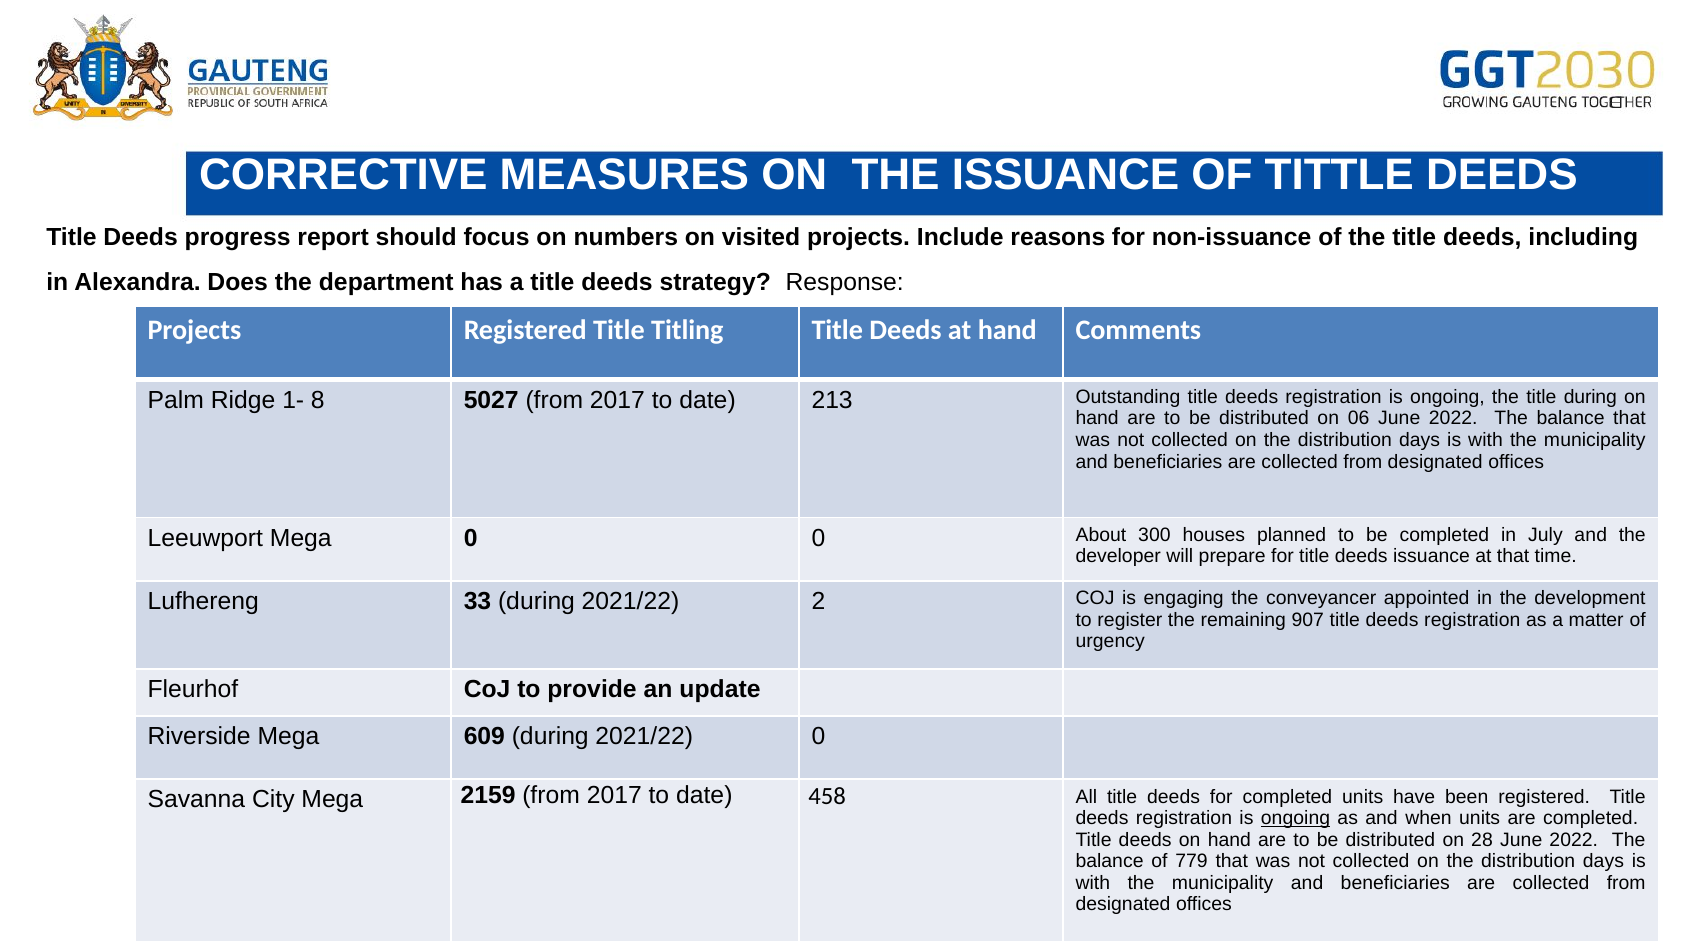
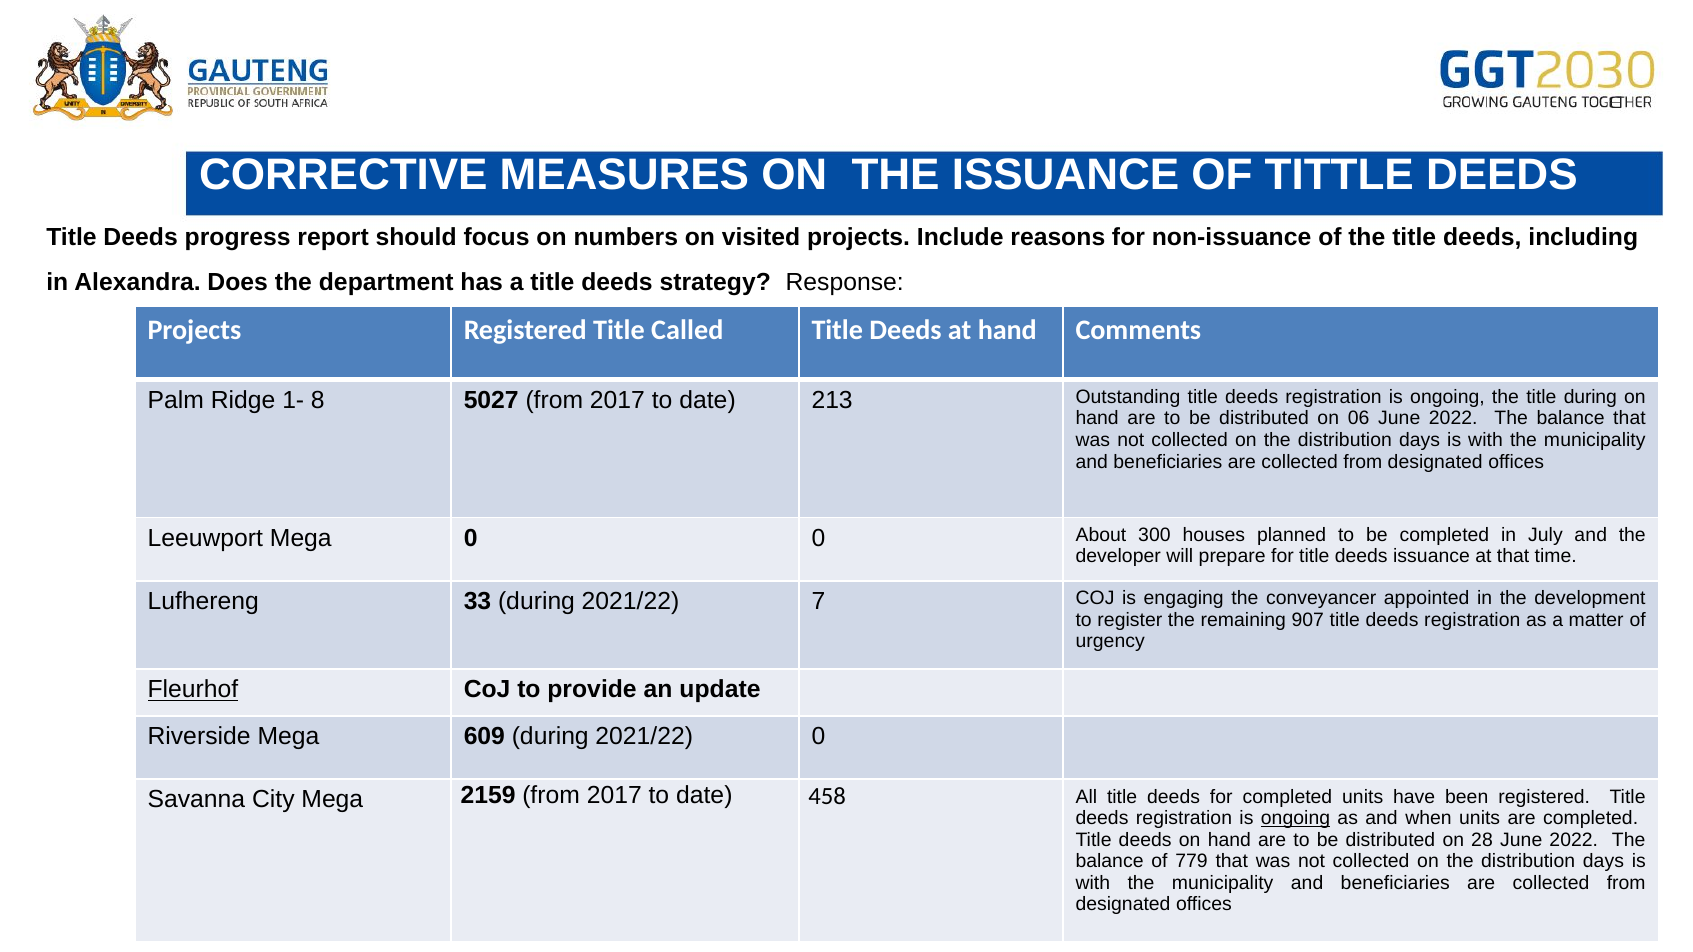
Titling: Titling -> Called (687, 330)
2: 2 -> 7 (818, 602)
Fleurhof underline: none -> present (193, 690)
